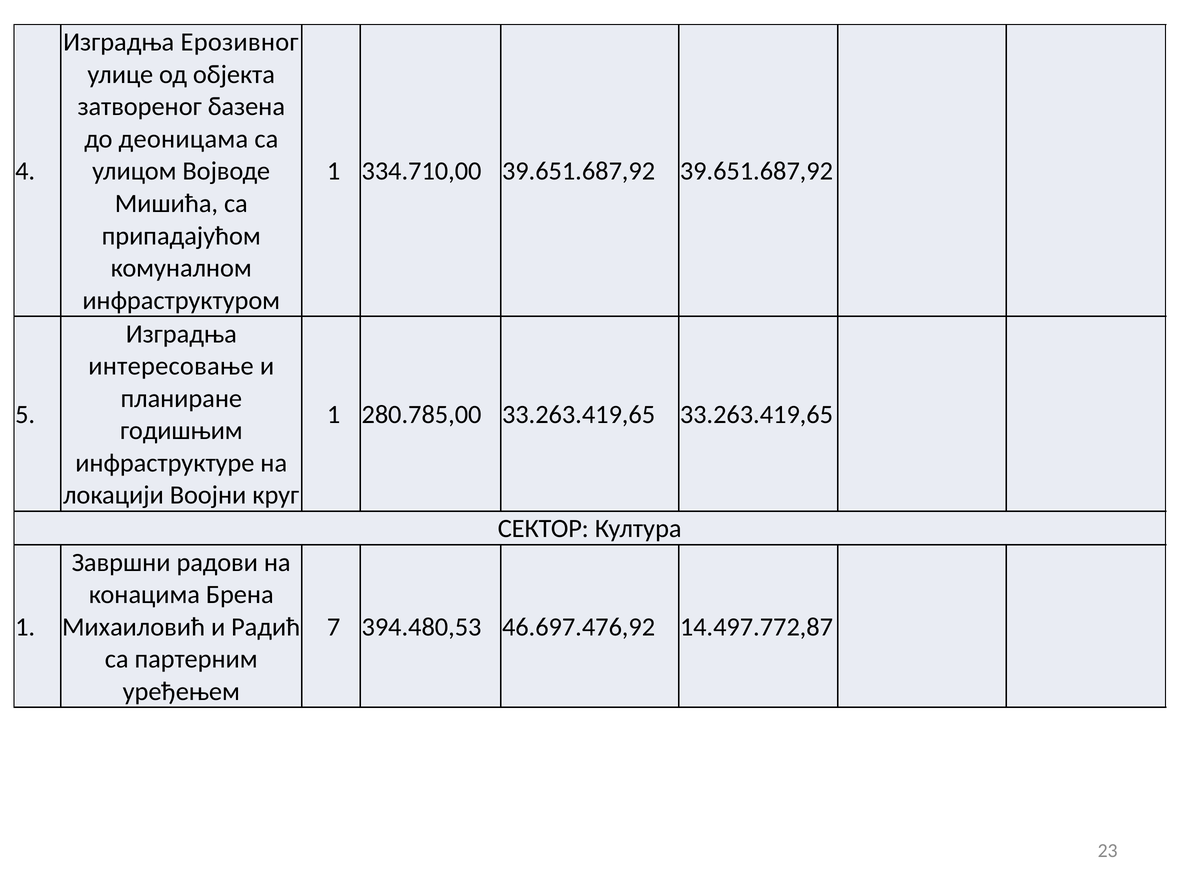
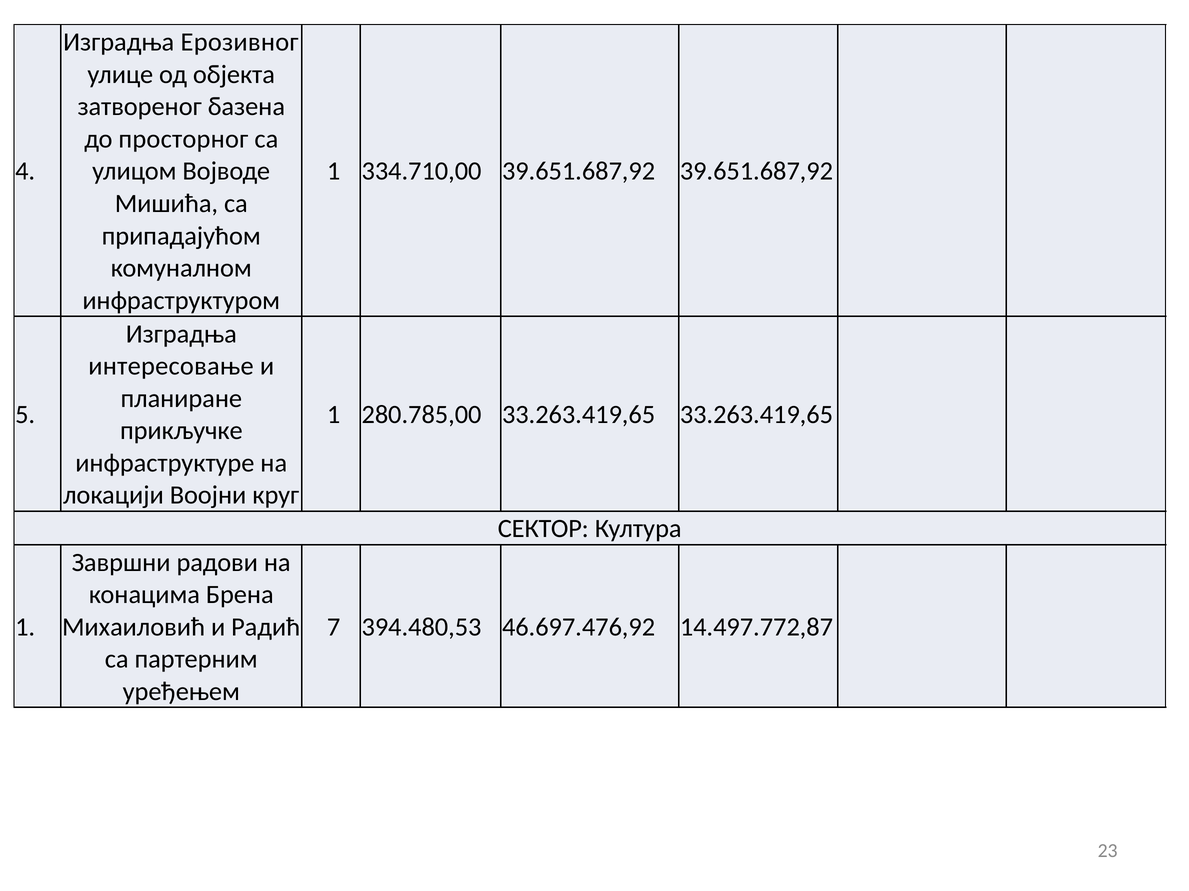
деоницама: деоницама -> просторног (183, 139)
годишњим: годишњим -> прикључке (181, 431)
